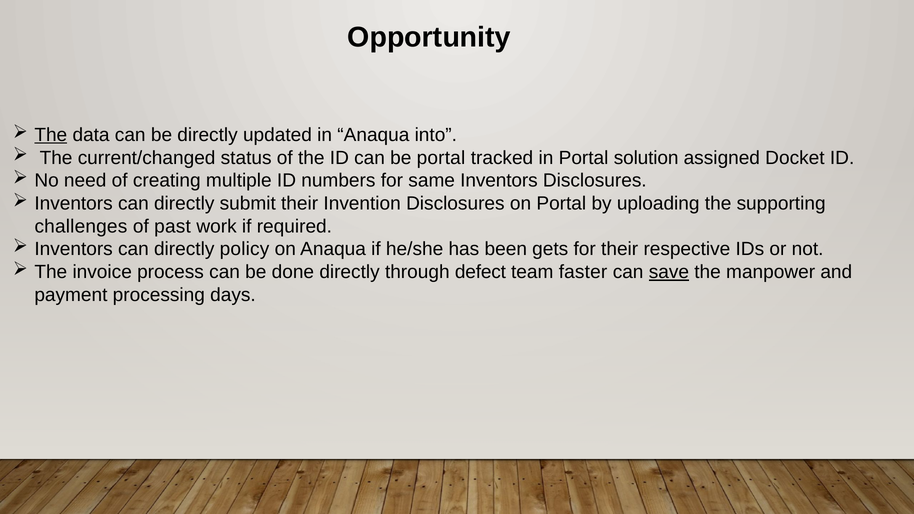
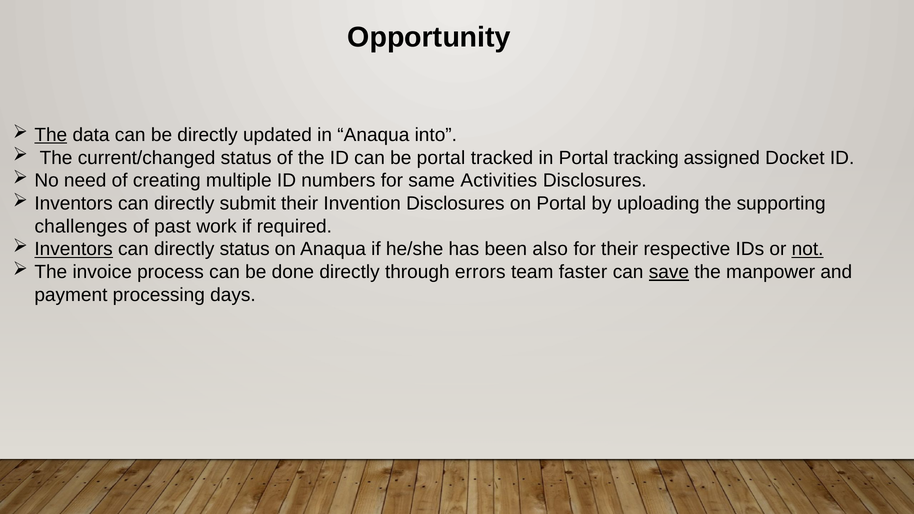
solution: solution -> tracking (646, 158)
same Inventors: Inventors -> Activities (499, 181)
Inventors underline: none -> present (74, 249)
directly policy: policy -> status (245, 249)
gets: gets -> also (550, 249)
not underline: none -> present (808, 249)
defect: defect -> errors (480, 272)
